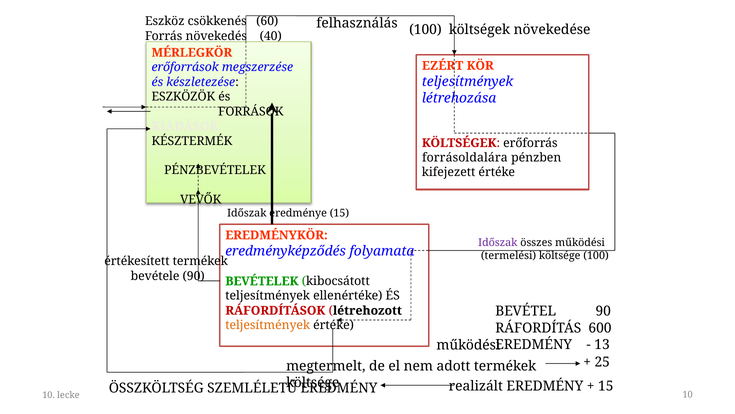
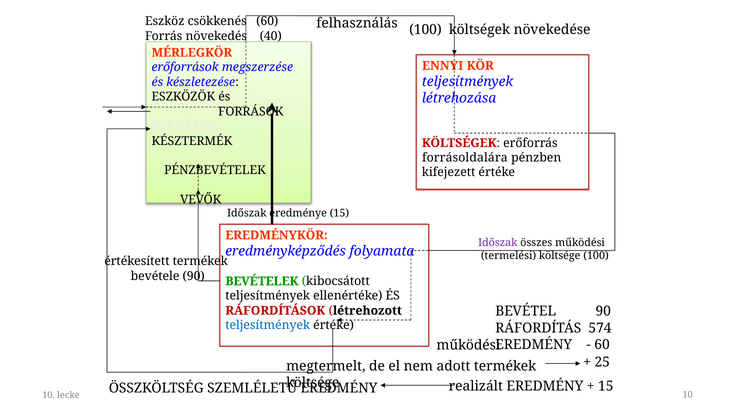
EZÉRT: EZÉRT -> ENNYI (443, 66)
teljesítmények colour: orange -> blue (268, 325)
600: 600 -> 574 (600, 328)
13: 13 -> 60 (602, 344)
